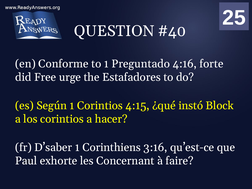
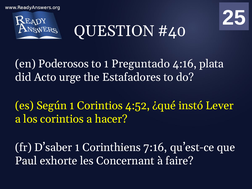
Conforme: Conforme -> Poderosos (64, 64)
forte: forte -> plata (212, 64)
Free: Free -> Acto (45, 77)
4:15: 4:15 -> 4:52 (138, 106)
Block: Block -> Lever (220, 106)
3:16: 3:16 -> 7:16 (155, 147)
